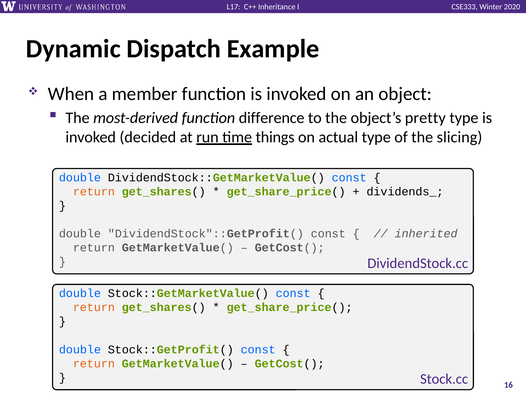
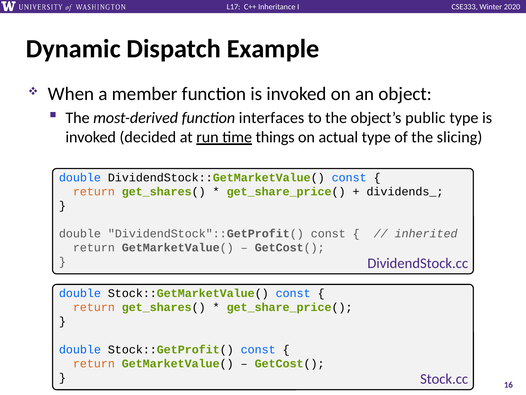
difference: difference -> interfaces (272, 118)
pretty: pretty -> public (425, 118)
